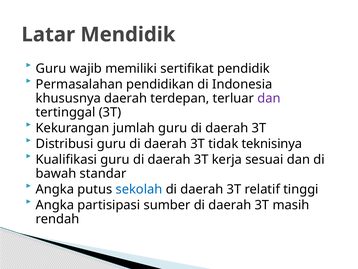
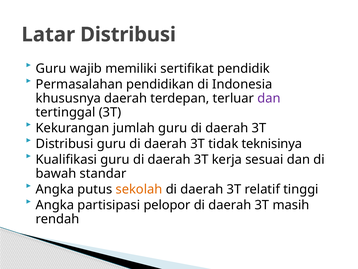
Latar Mendidik: Mendidik -> Distribusi (128, 35)
sekolah colour: blue -> orange (139, 189)
sumber: sumber -> pelopor (167, 205)
